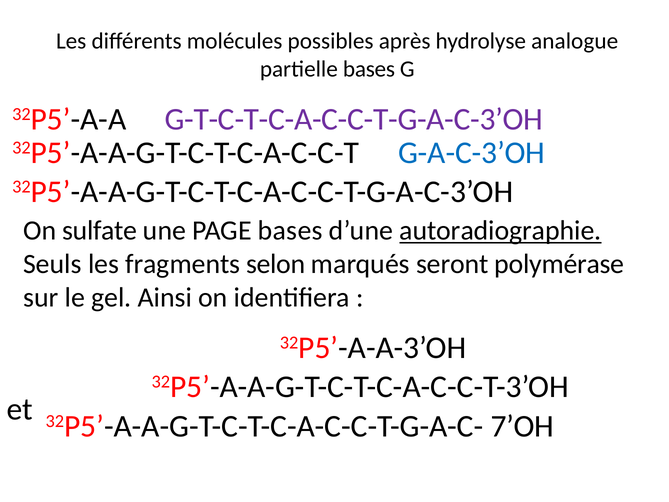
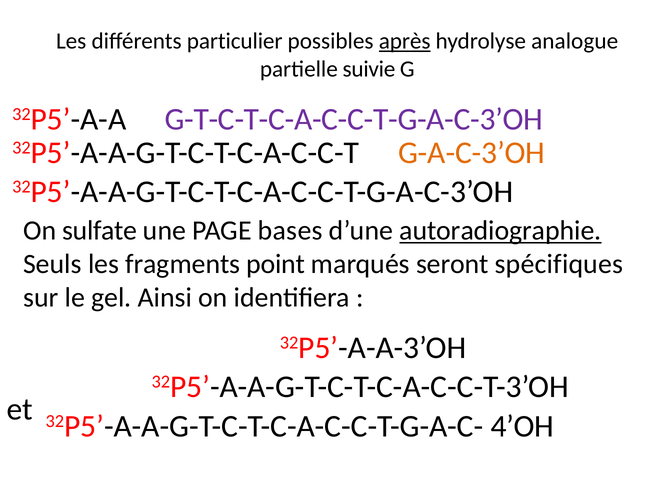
molécules: molécules -> particulier (235, 41)
après underline: none -> present (405, 41)
partielle bases: bases -> suivie (369, 69)
G-A-C-3’OH colour: blue -> orange (472, 153)
selon: selon -> point (276, 264)
polymérase: polymérase -> spécifiques (559, 264)
7’OH: 7’OH -> 4’OH (522, 426)
